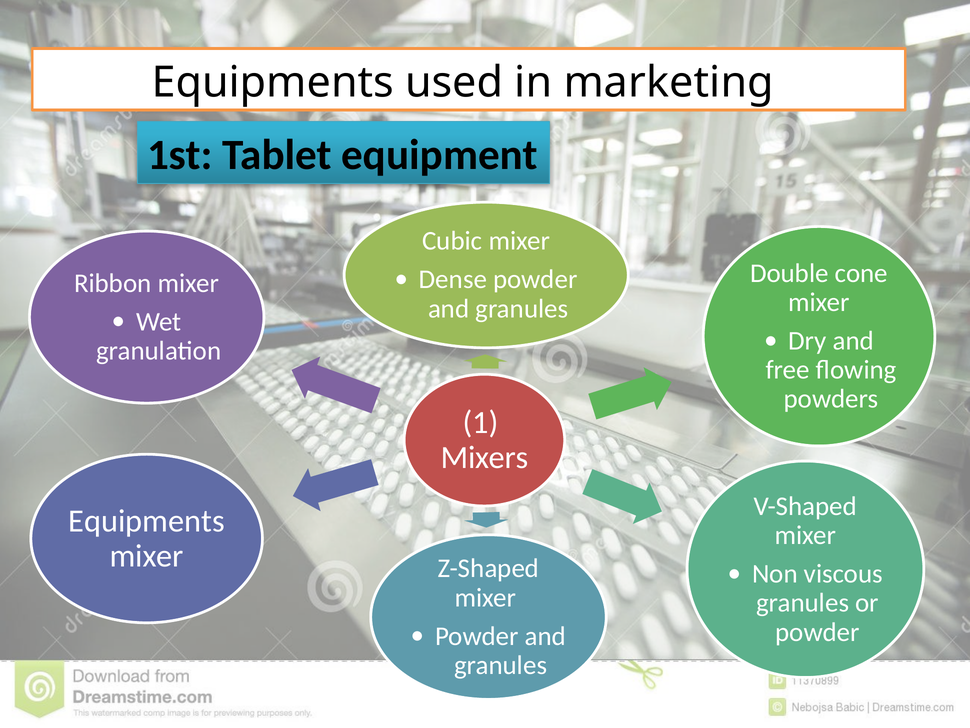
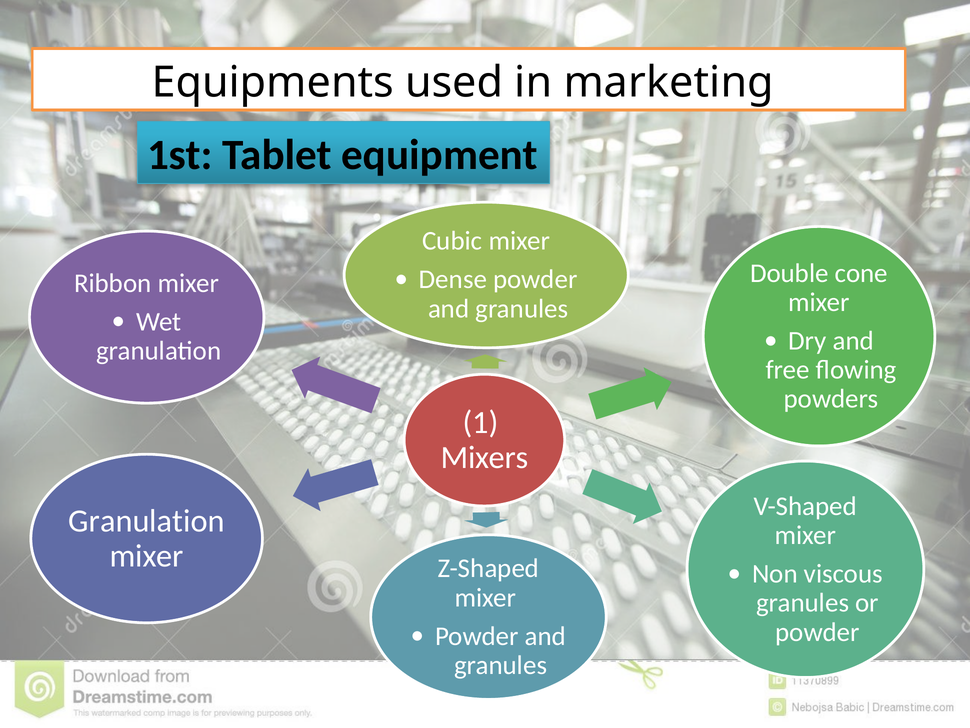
Equipments: Equipments -> Granulation (147, 521)
